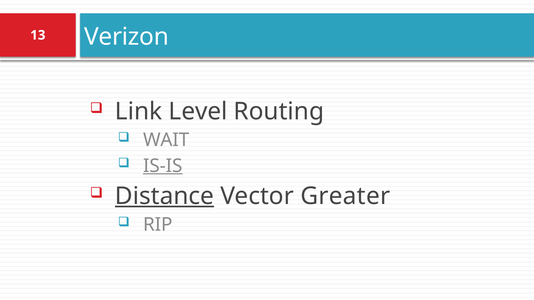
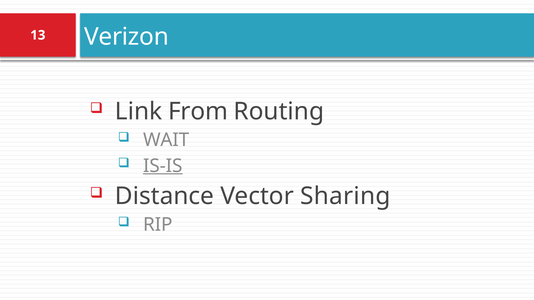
Level: Level -> From (198, 112)
Distance underline: present -> none (165, 196)
Greater: Greater -> Sharing (345, 196)
